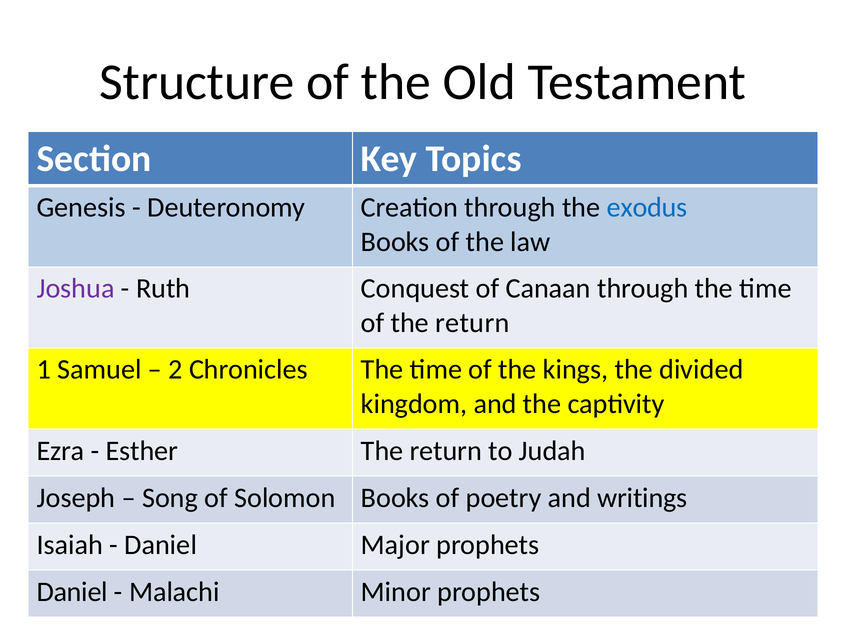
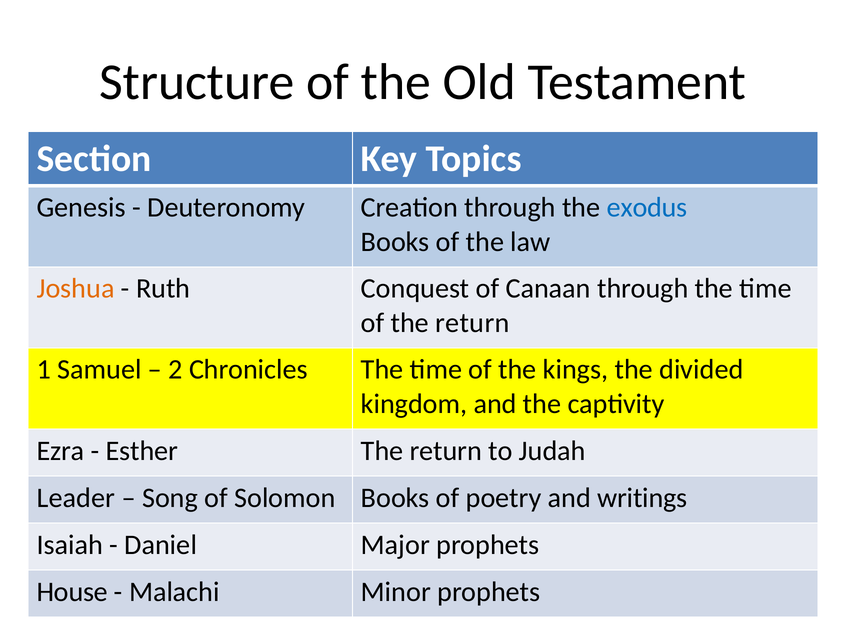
Joshua colour: purple -> orange (76, 288)
Joseph: Joseph -> Leader (76, 497)
Daniel: Daniel -> House (72, 591)
